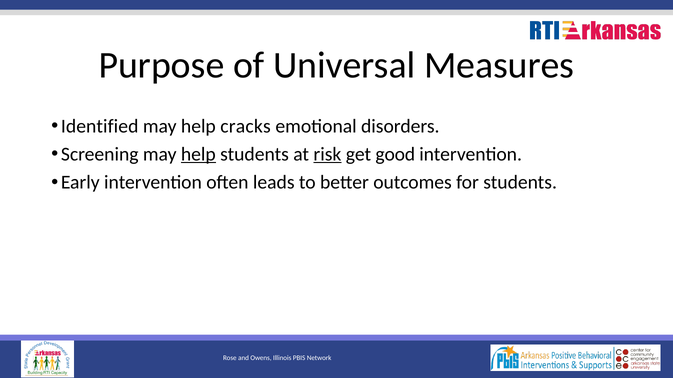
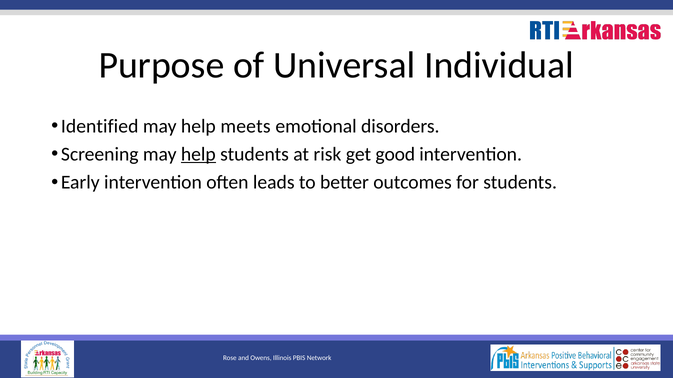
Measures: Measures -> Individual (499, 65)
cracks: cracks -> meets (246, 126)
risk underline: present -> none (327, 154)
